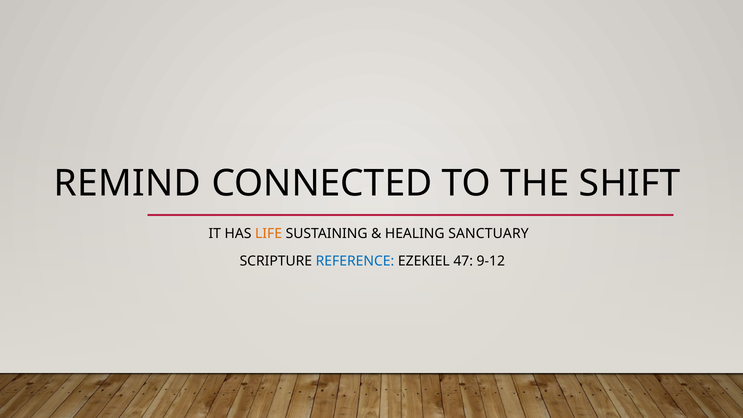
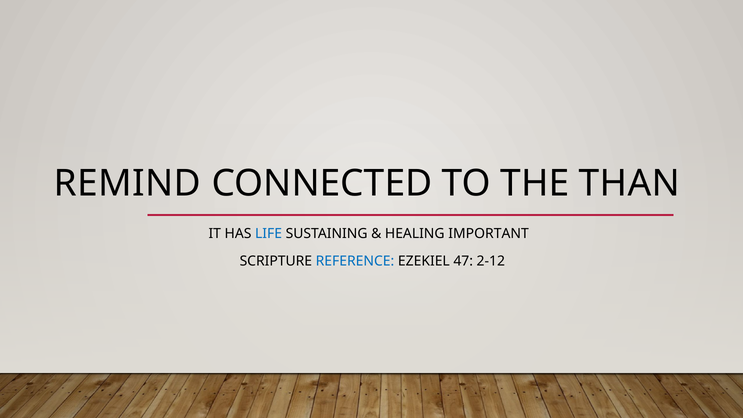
SHIFT: SHIFT -> THAN (630, 183)
LIFE colour: orange -> blue (269, 233)
SANCTUARY: SANCTUARY -> IMPORTANT (489, 233)
9-12: 9-12 -> 2-12 (491, 261)
